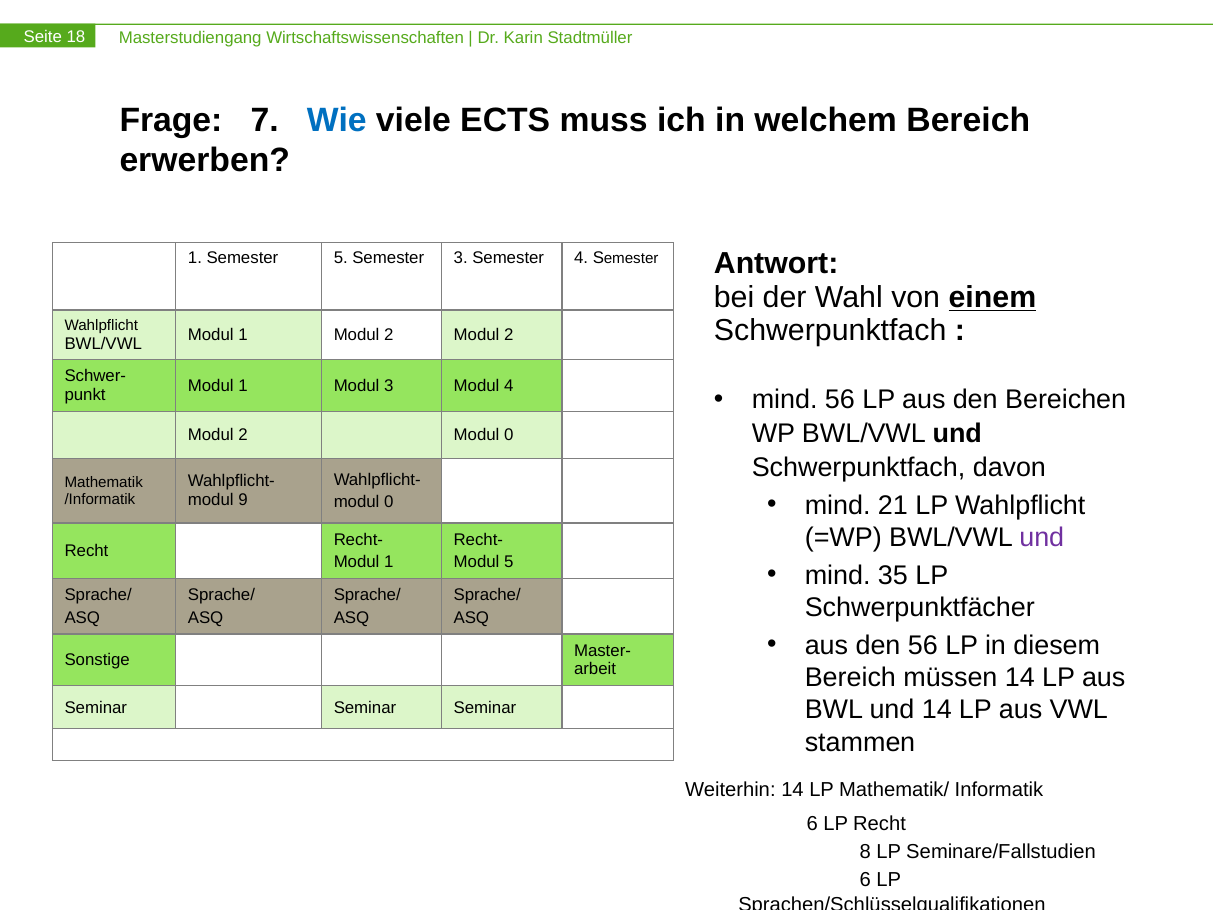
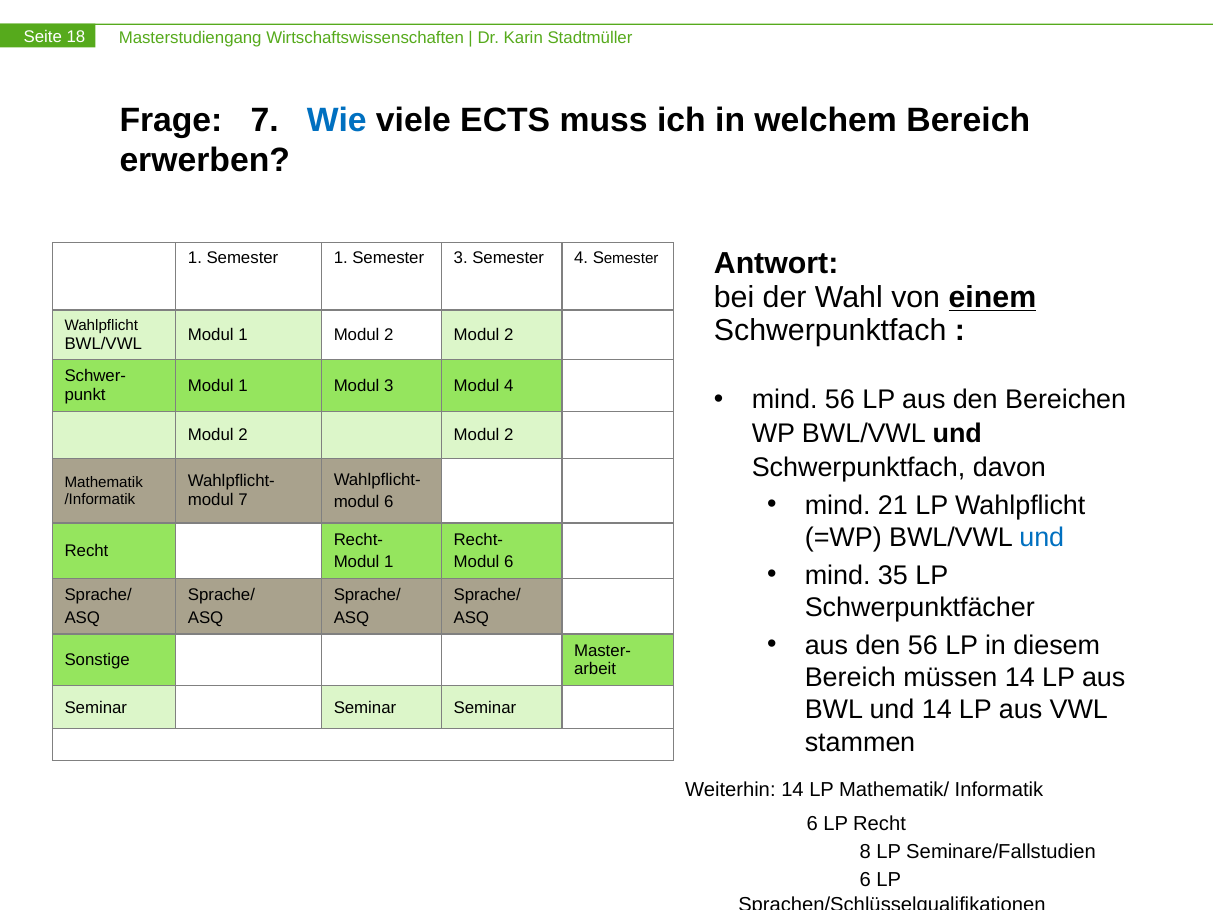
Semester 5: 5 -> 1 (341, 258)
0: 0 -> 2 (509, 435)
modul 9: 9 -> 7 (243, 500)
0: 0 -> 6 (389, 502)
und colour: purple -> blue (1042, 537)
5: 5 -> 6 (509, 562)
